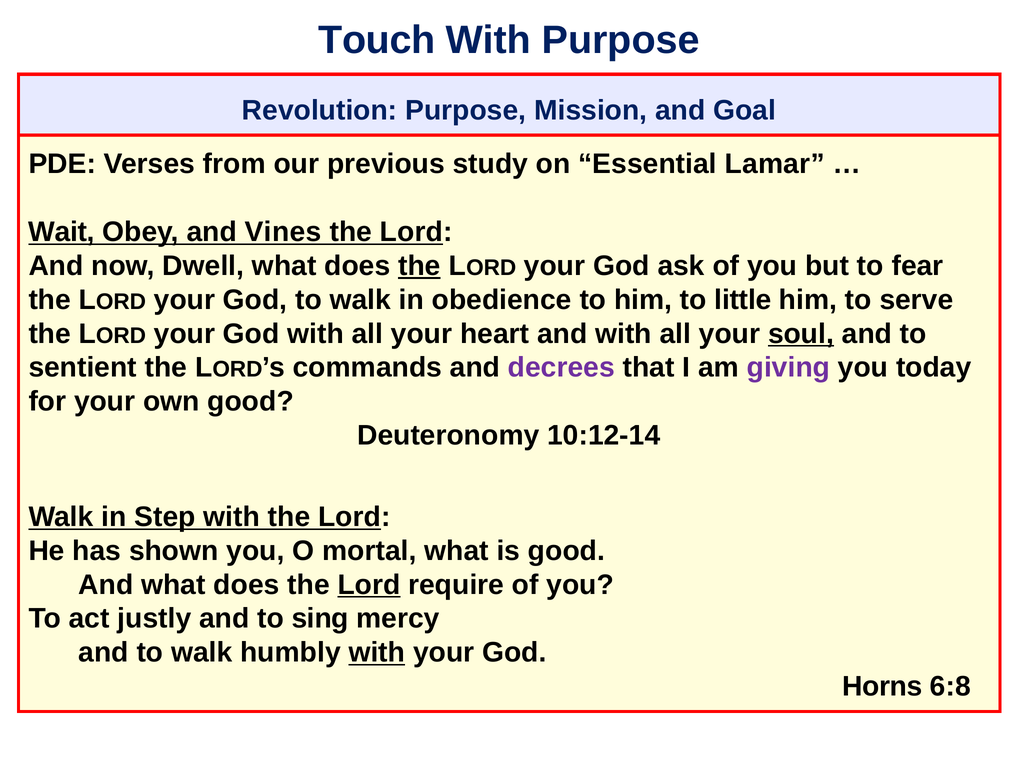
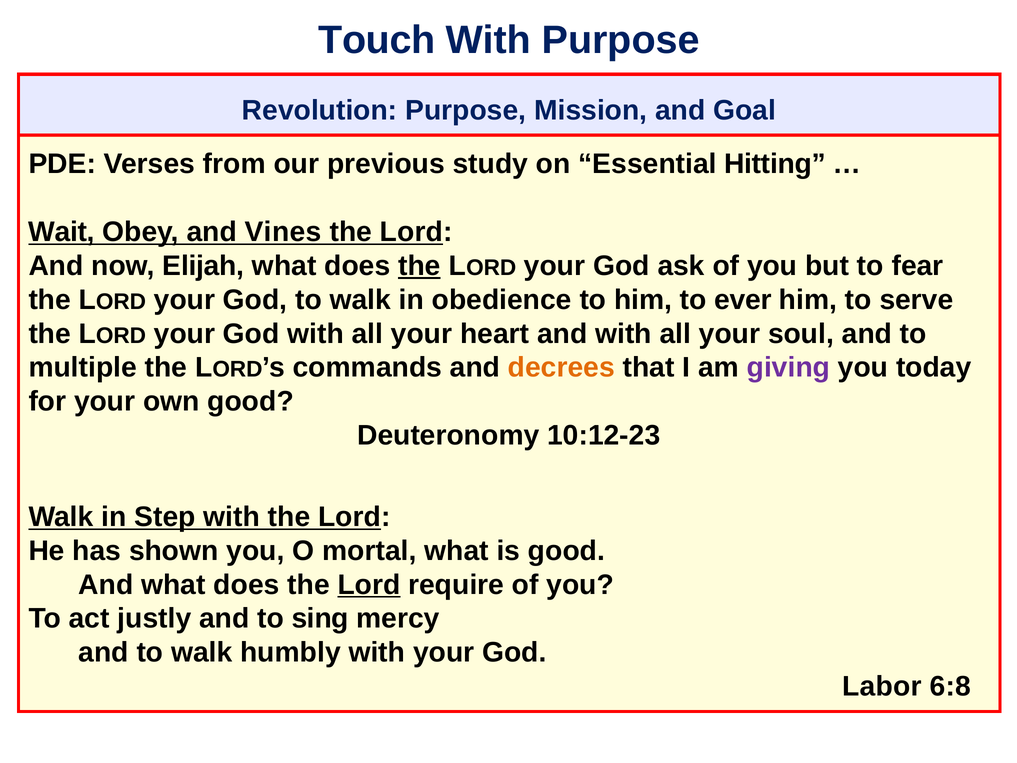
Lamar: Lamar -> Hitting (775, 164)
Dwell: Dwell -> Elijah (203, 266)
little: little -> ever (743, 300)
soul underline: present -> none (801, 334)
sentient: sentient -> multiple (83, 368)
decrees colour: purple -> orange (561, 368)
10:12-14: 10:12-14 -> 10:12-23 (604, 435)
with underline: present -> none (377, 652)
Horns: Horns -> Labor (882, 686)
